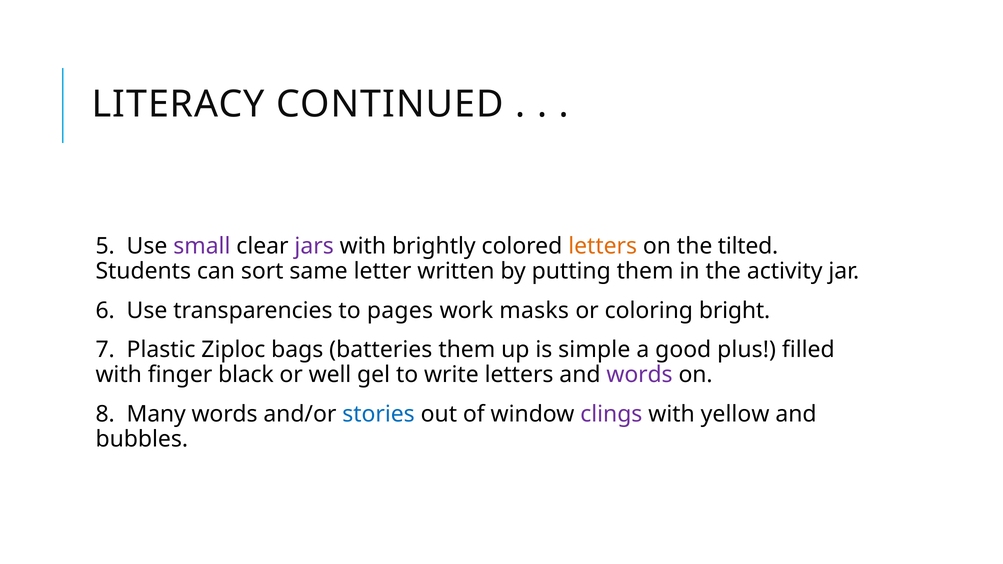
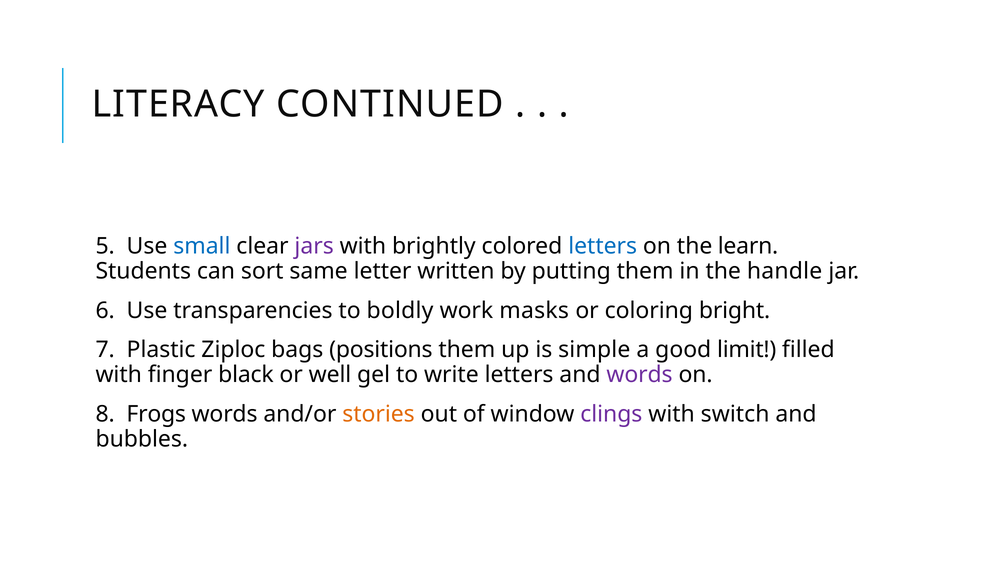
small colour: purple -> blue (202, 246)
letters colour: orange -> blue (603, 246)
tilted: tilted -> learn (748, 246)
activity: activity -> handle (785, 271)
pages: pages -> boldly (400, 311)
batteries: batteries -> positions (381, 350)
plus: plus -> limit (747, 350)
Many: Many -> Frogs (156, 414)
stories colour: blue -> orange (379, 414)
yellow: yellow -> switch (735, 414)
